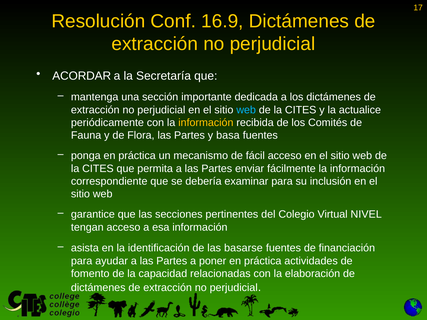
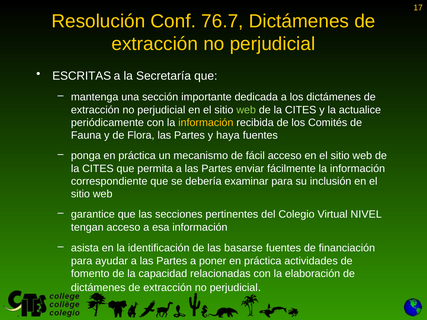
16.9: 16.9 -> 76.7 (222, 21)
ACORDAR: ACORDAR -> ESCRITAS (82, 76)
web colour: light blue -> light green (246, 110)
basa: basa -> haya (228, 136)
